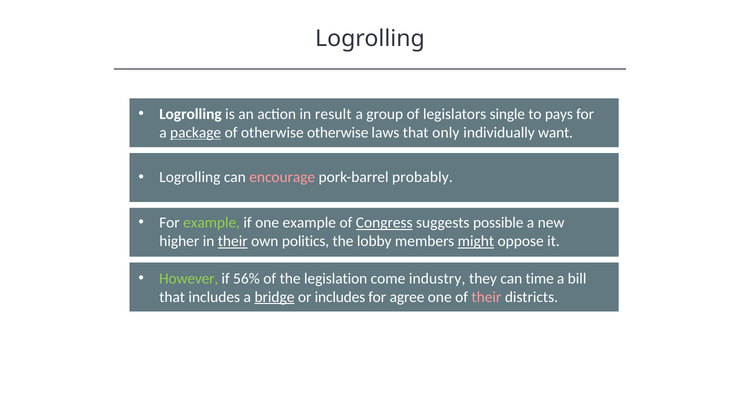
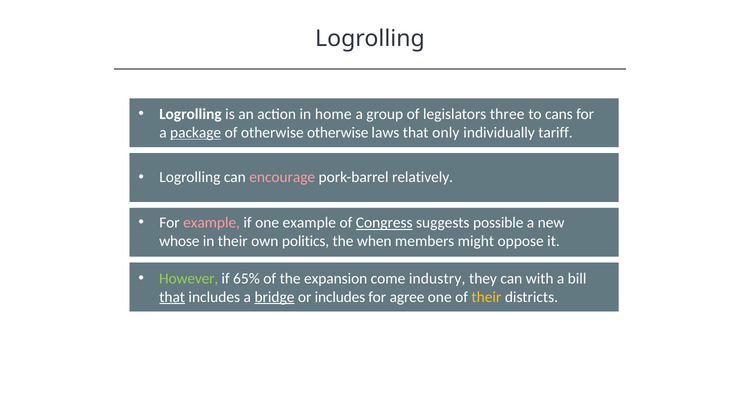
result: result -> home (333, 114)
single: single -> three (507, 114)
pays: pays -> cans (559, 114)
want: want -> tariff (556, 133)
probably: probably -> relatively (423, 178)
example colour: light green -> pink (212, 223)
higher: higher -> whose (179, 241)
their underline: present -> none (233, 241)
lobby: lobby -> when (374, 241)
might underline: present -> none (476, 241)
56%: 56% -> 65% (246, 279)
legislation: legislation -> expansion (336, 279)
time: time -> with (540, 279)
that underline: none -> present (172, 297)
their colour: pink -> yellow (486, 297)
